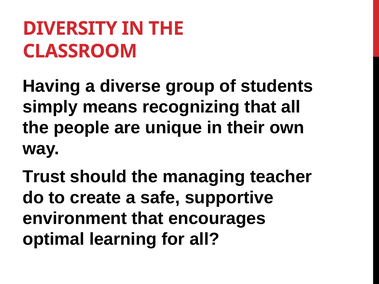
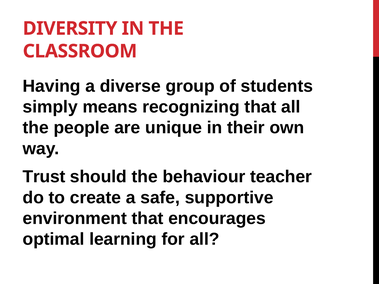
managing: managing -> behaviour (204, 177)
